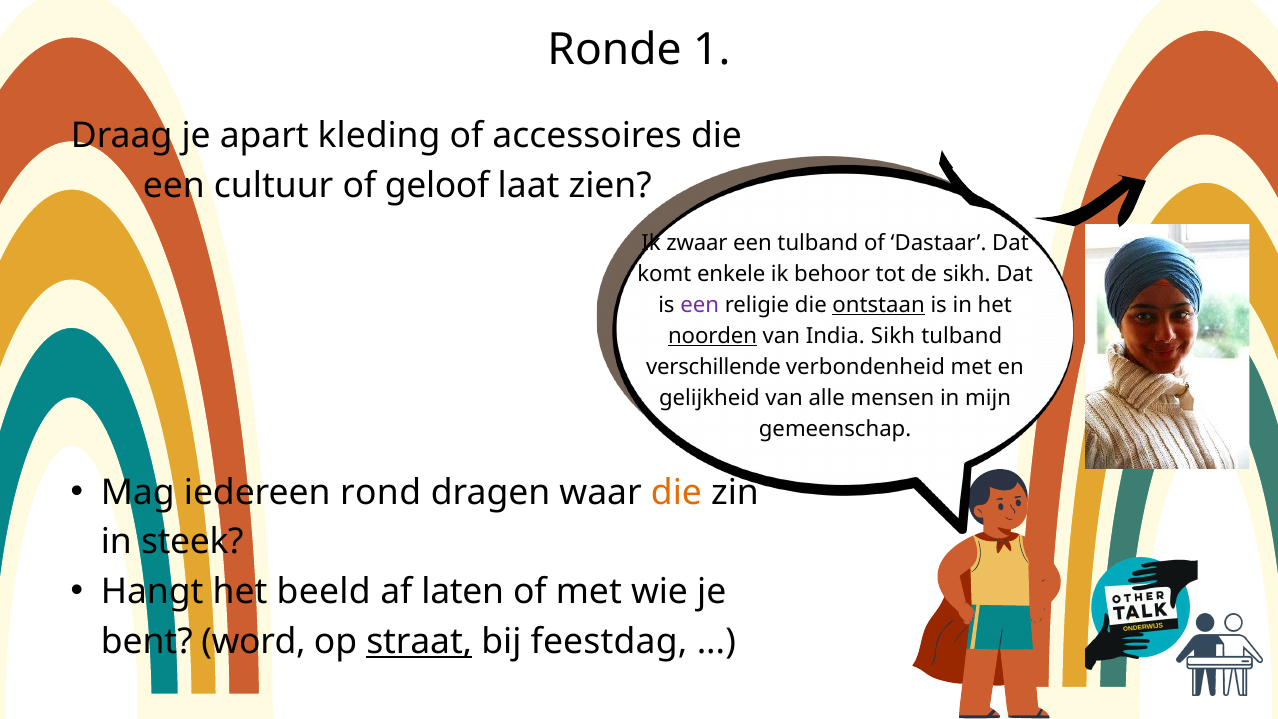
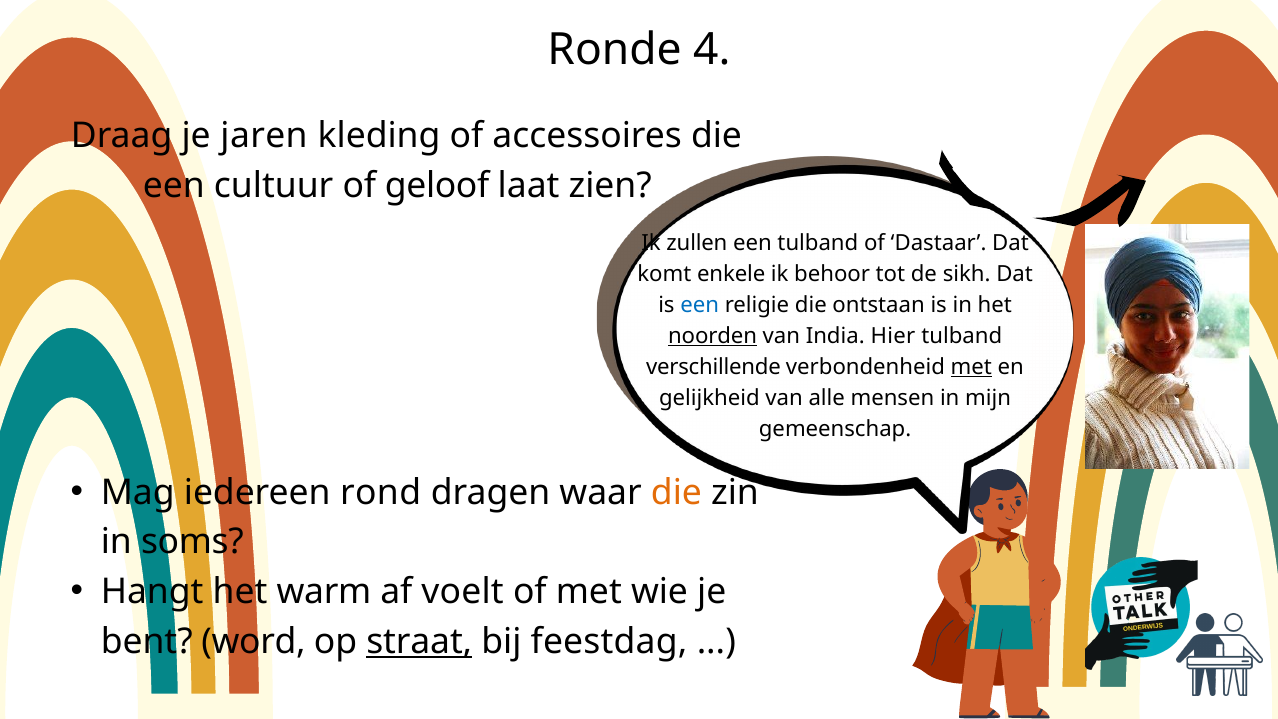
1: 1 -> 4 (712, 50)
apart: apart -> jaren (264, 136)
zwaar: zwaar -> zullen (697, 243)
een colour: purple -> blue (700, 305)
ontstaan underline: present -> none (879, 305)
India Sikh: Sikh -> Hier (893, 336)
met underline: none -> present (971, 367)
steek: steek -> soms (192, 542)
beeld: beeld -> warm (324, 592)
laten: laten -> voelt (463, 592)
